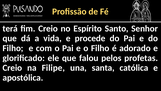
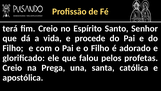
Filipe: Filipe -> Prega (53, 68)
